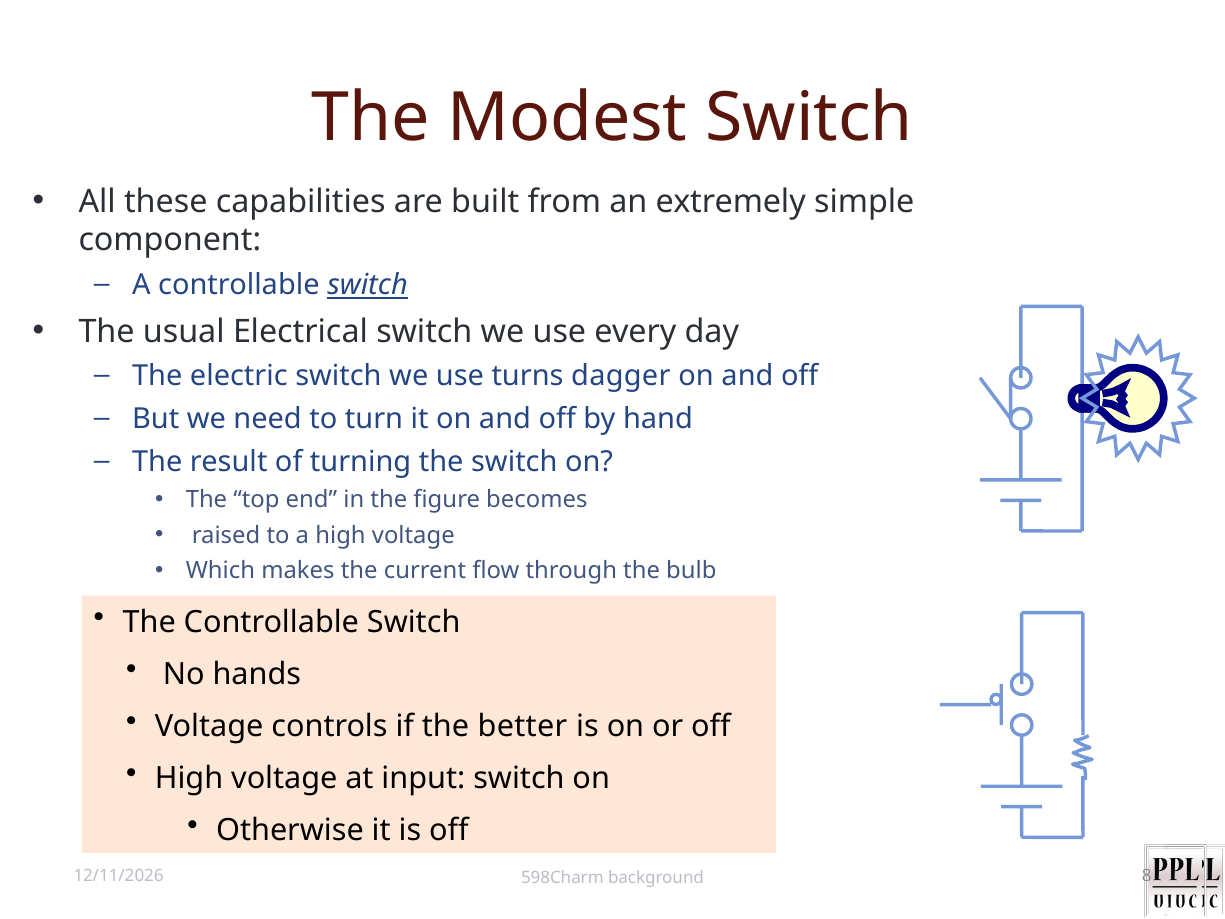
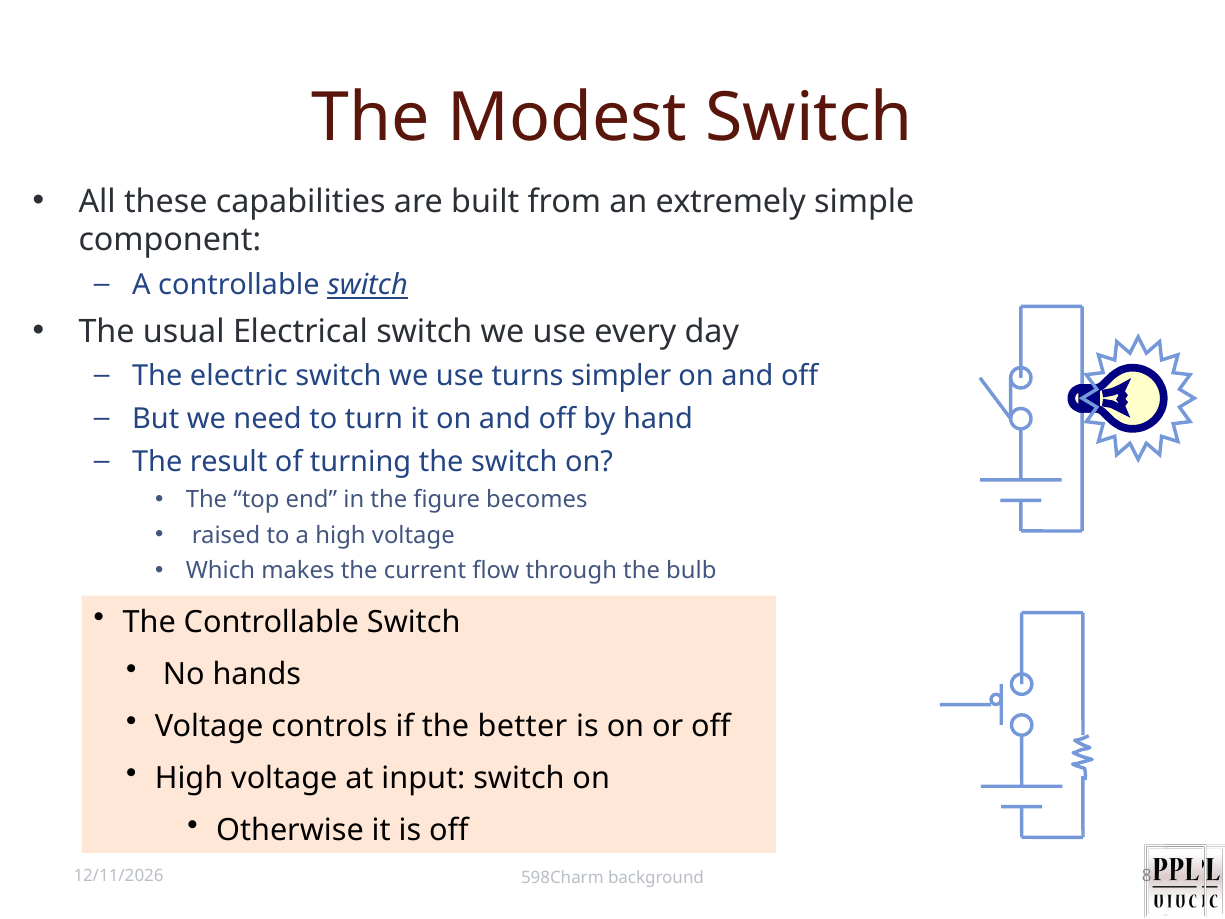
dagger: dagger -> simpler (621, 376)
